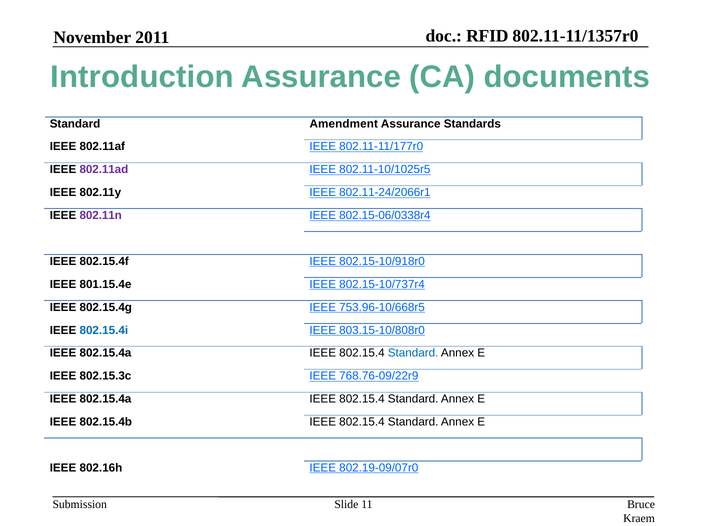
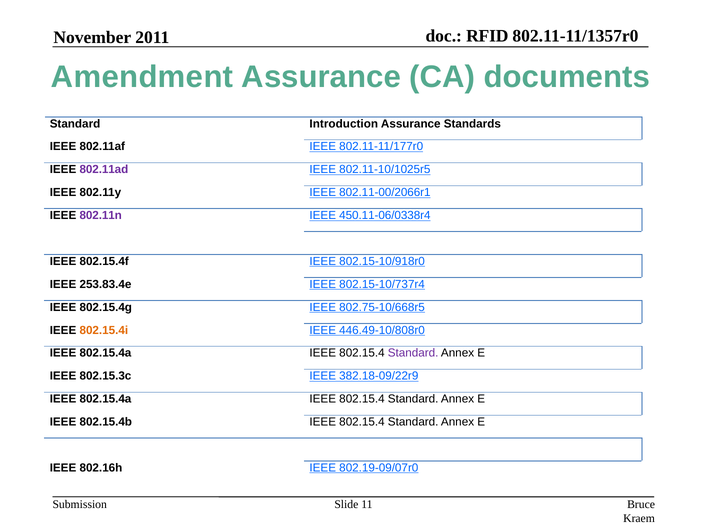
Introduction: Introduction -> Amendment (142, 77)
Amendment: Amendment -> Introduction (344, 124)
802.11-24/2066r1: 802.11-24/2066r1 -> 802.11-00/2066r1 (385, 192)
802.15-06/0338r4: 802.15-06/0338r4 -> 450.11-06/0338r4 (385, 215)
801.15.4e: 801.15.4e -> 253.83.4e (105, 284)
753.96-10/668r5: 753.96-10/668r5 -> 802.75-10/668r5 (382, 307)
802.15.4i colour: blue -> orange (104, 330)
803.15-10/808r0: 803.15-10/808r0 -> 446.49-10/808r0 (382, 330)
Standard colour: blue -> purple (413, 353)
768.76-09/22r9: 768.76-09/22r9 -> 382.18-09/22r9 (379, 376)
